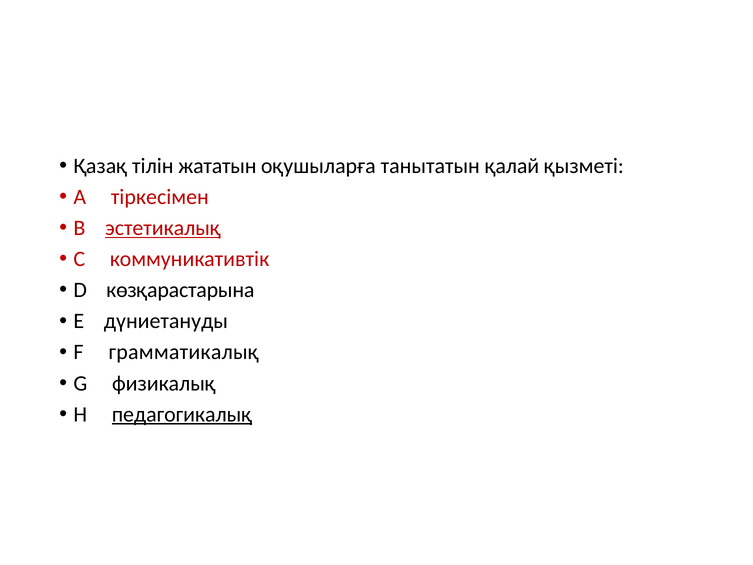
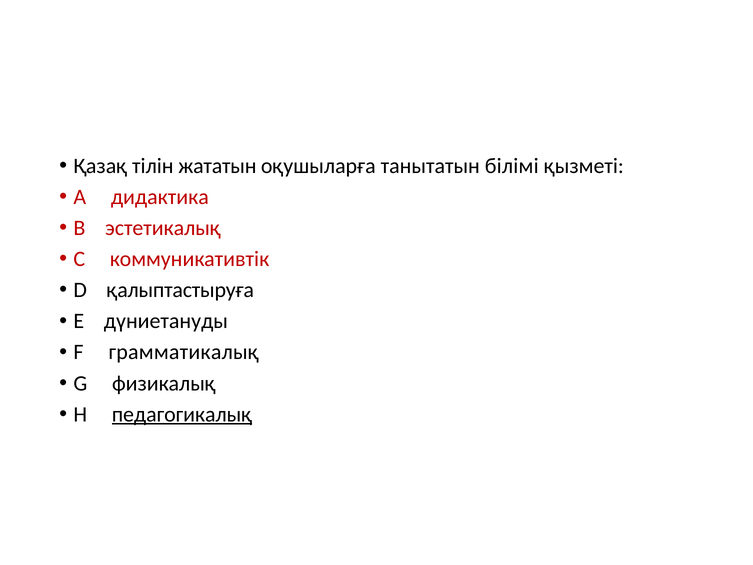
қалай: қалай -> білімі (512, 166)
тіркесімен: тіркесімен -> дидактика (160, 197)
эстетикалық underline: present -> none (163, 228)
көзқарастарына: көзқарастарына -> қалыптастыруға (180, 290)
